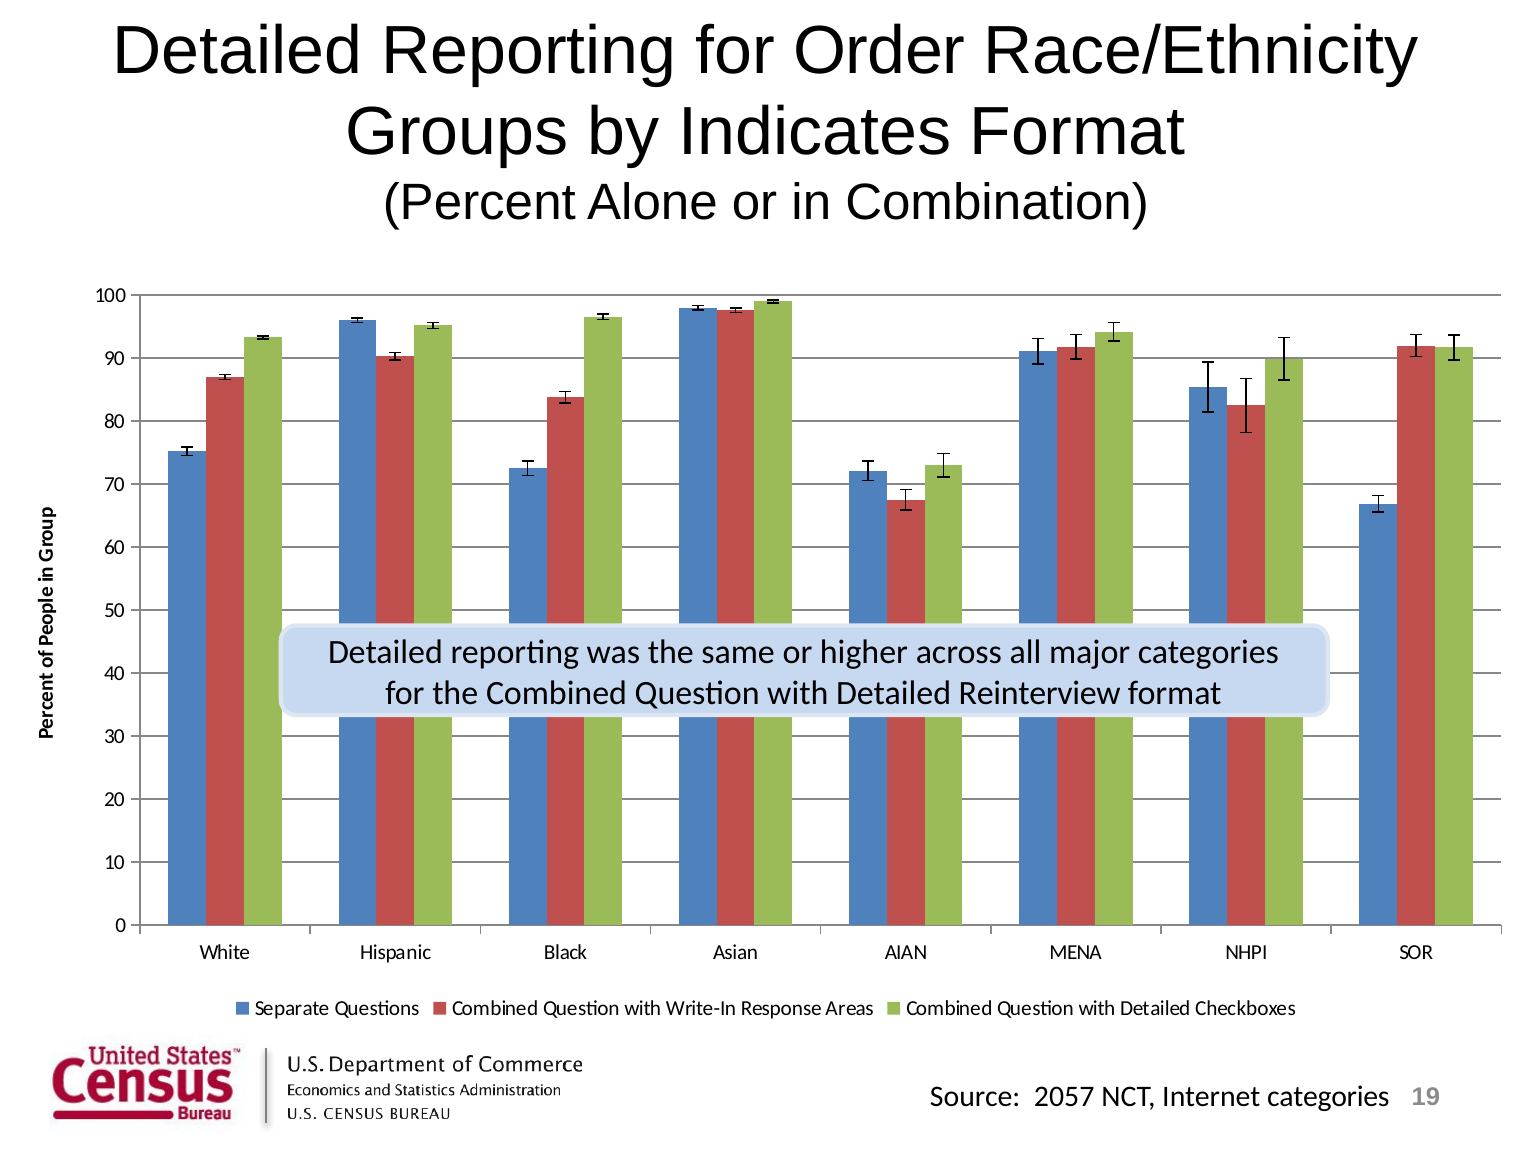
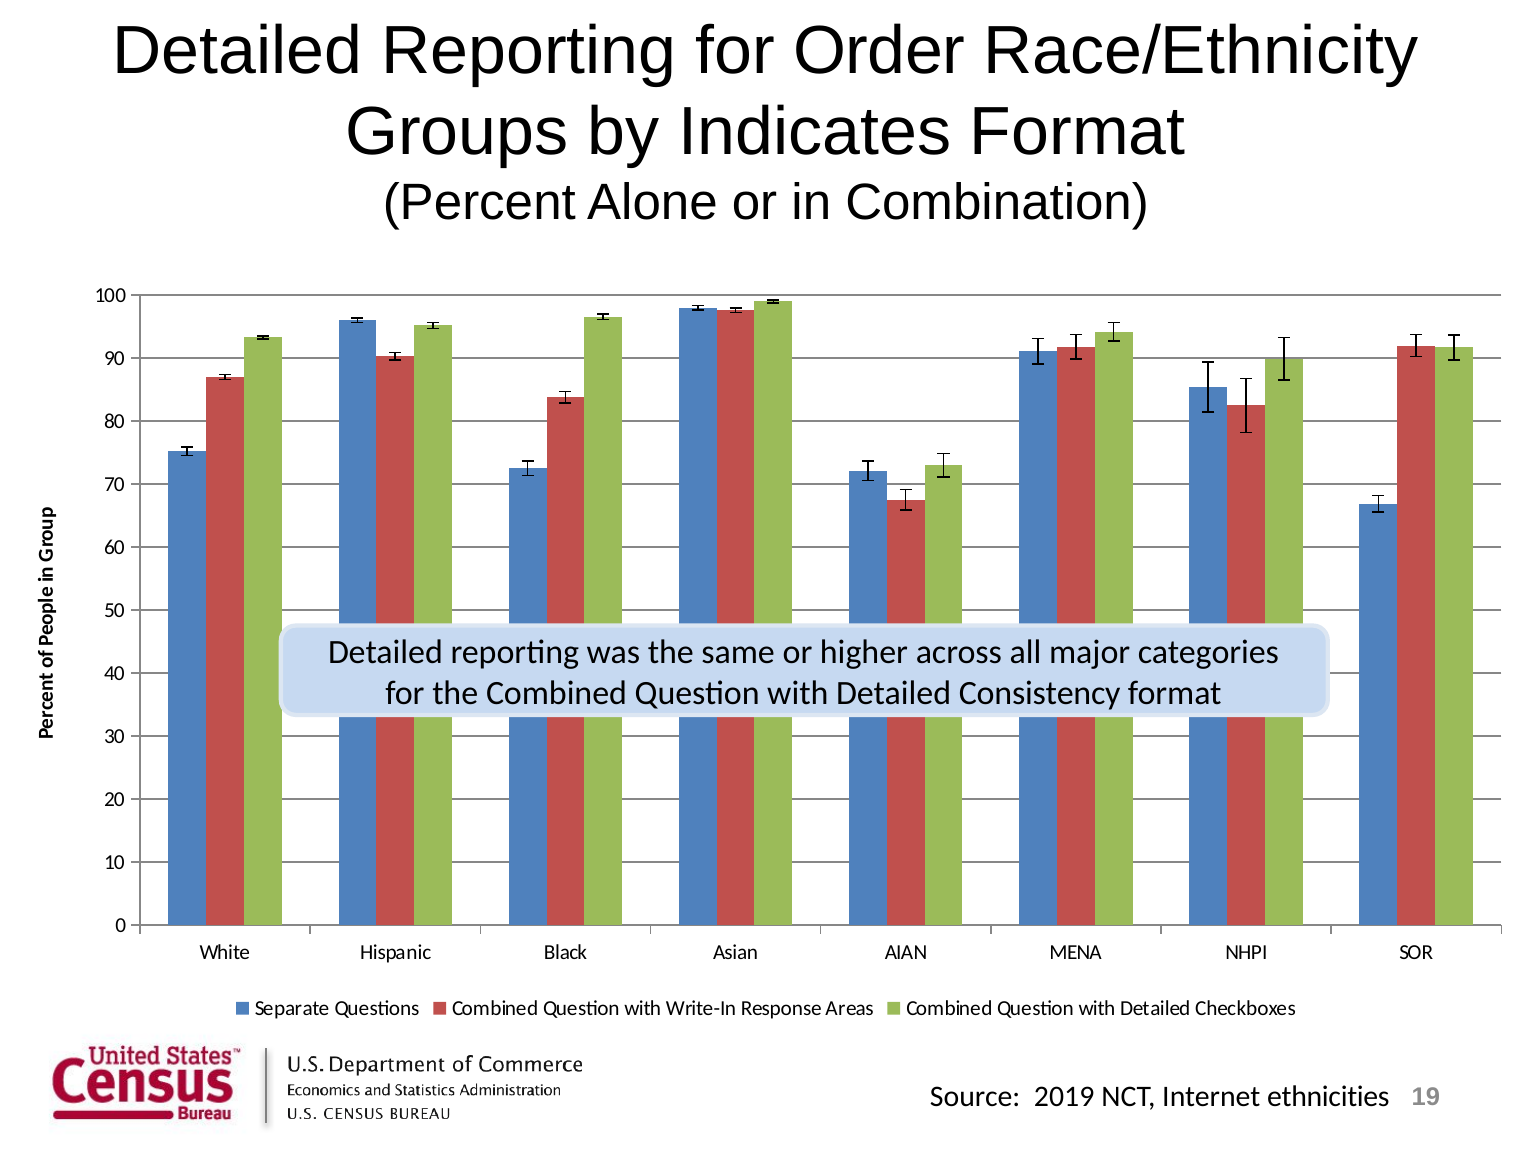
Reinterview: Reinterview -> Consistency (1040, 693)
2057: 2057 -> 2019 (1064, 1097)
Internet categories: categories -> ethnicities (1328, 1097)
